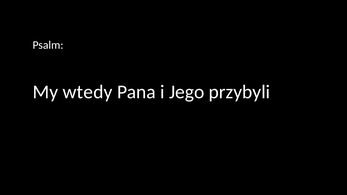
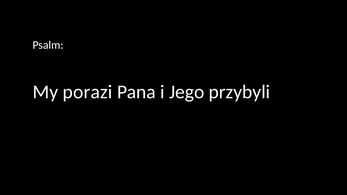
wtedy: wtedy -> porazi (88, 92)
